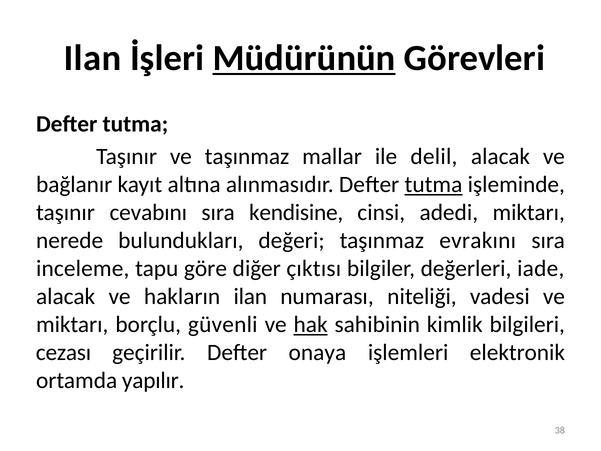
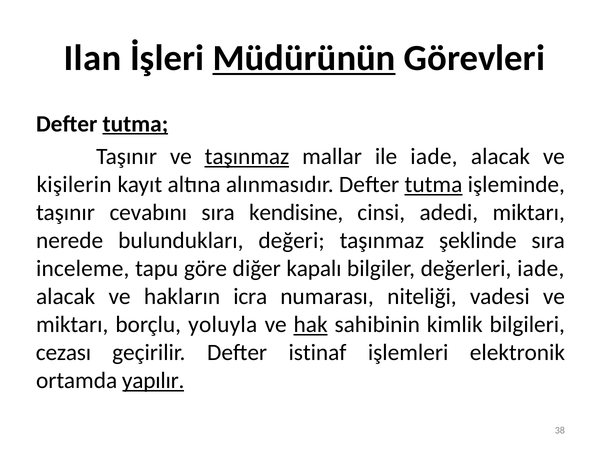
tutma underline: none -> present (135, 124)
taşınmaz underline: none -> present (247, 156)
ile delil: delil -> iade (434, 156)
bağlanır: bağlanır -> kişilerin (74, 184)
evrakını: evrakını -> şeklinde (478, 240)
çıktısı: çıktısı -> kapalı (314, 268)
hakların ilan: ilan -> icra (250, 296)
güvenli: güvenli -> yoluyla (223, 324)
onaya: onaya -> istinaf (317, 352)
yapılır underline: none -> present (153, 380)
